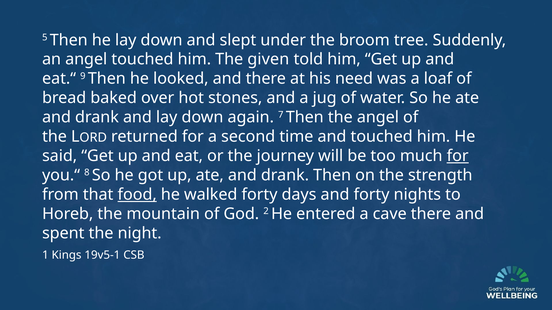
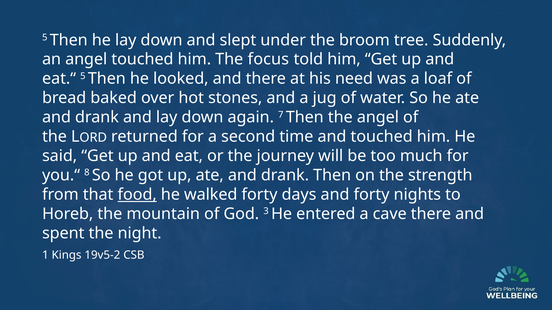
given: given -> focus (268, 59)
eat.“ 9: 9 -> 5 (83, 76)
for underline: present -> none (458, 156)
2: 2 -> 3 (266, 212)
19v5-1: 19v5-1 -> 19v5-2 (102, 255)
